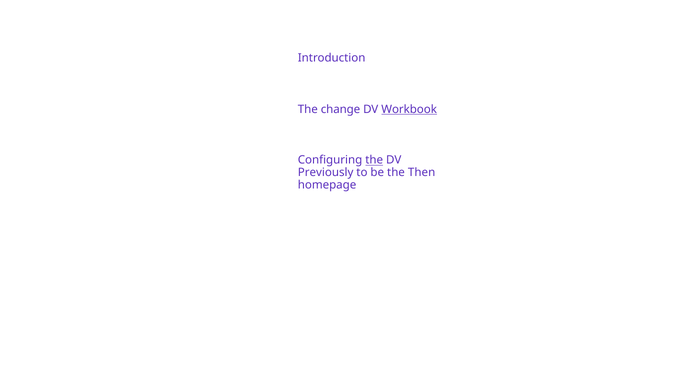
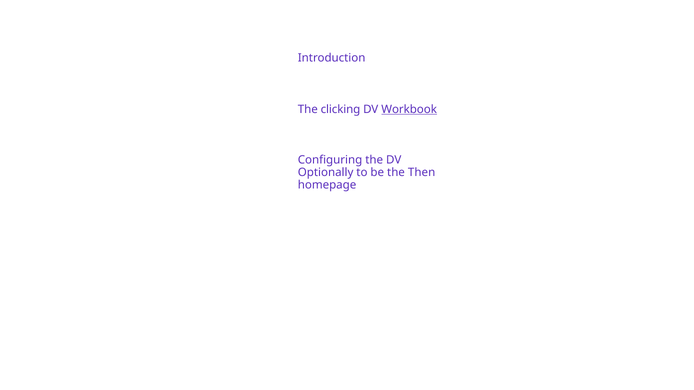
change: change -> clicking (341, 109)
the underline: present -> none (374, 160)
Previously: Previously -> Optionally (326, 173)
